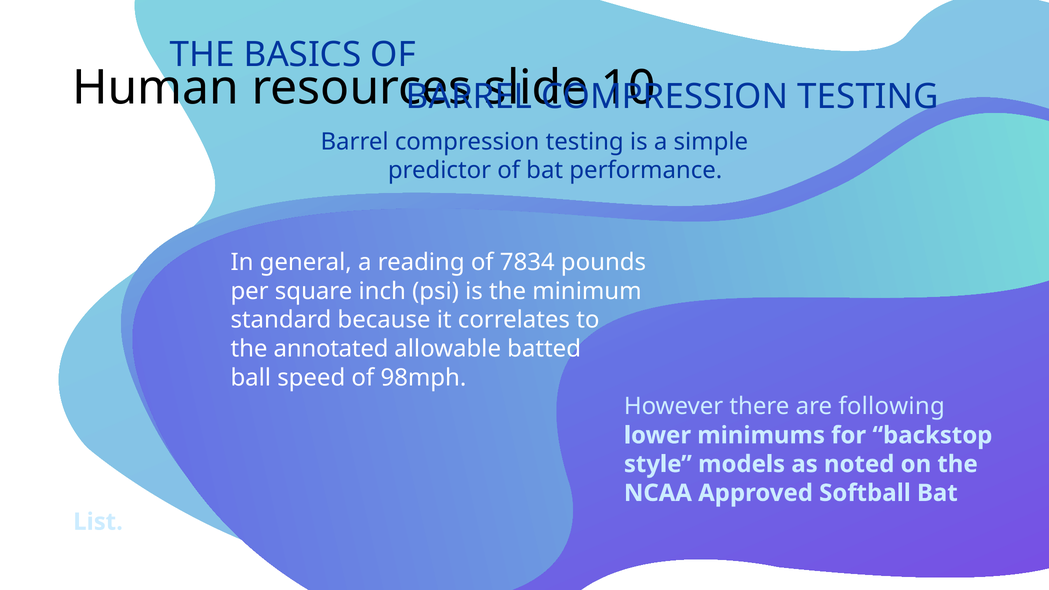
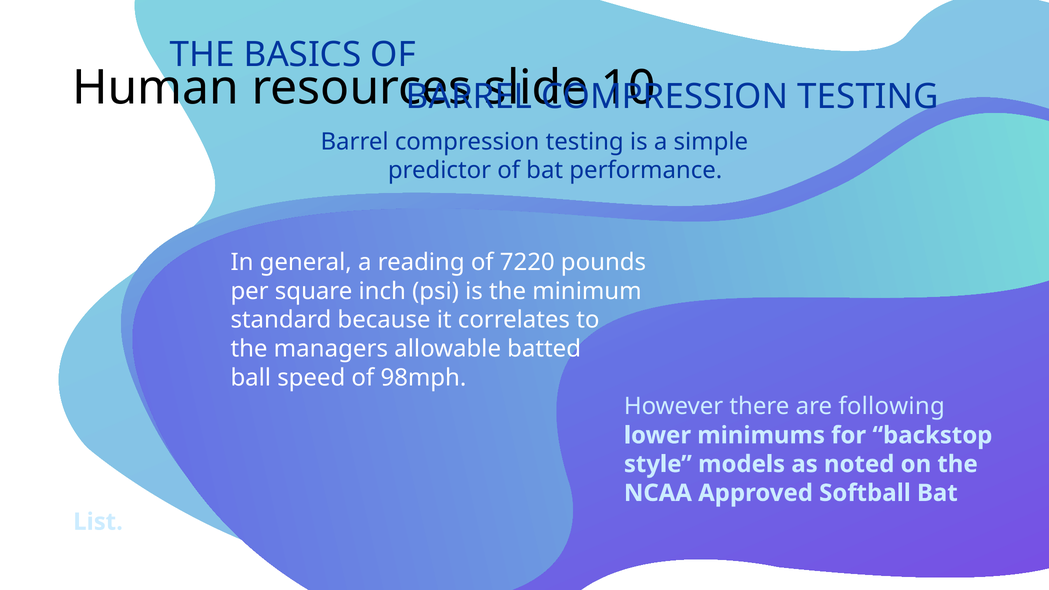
7834: 7834 -> 7220 (527, 262)
annotated: annotated -> managers (331, 349)
